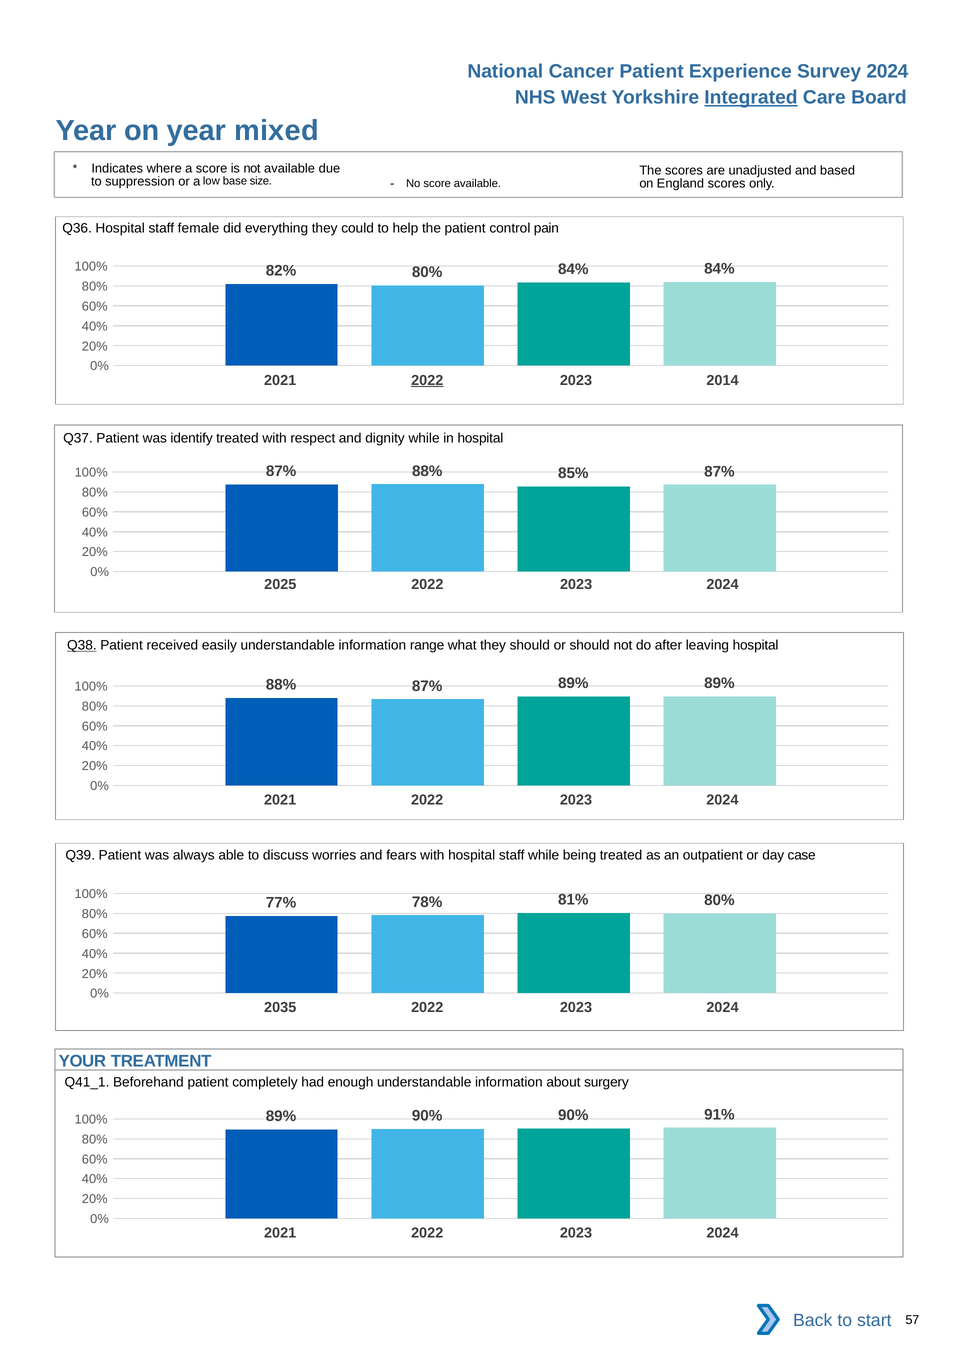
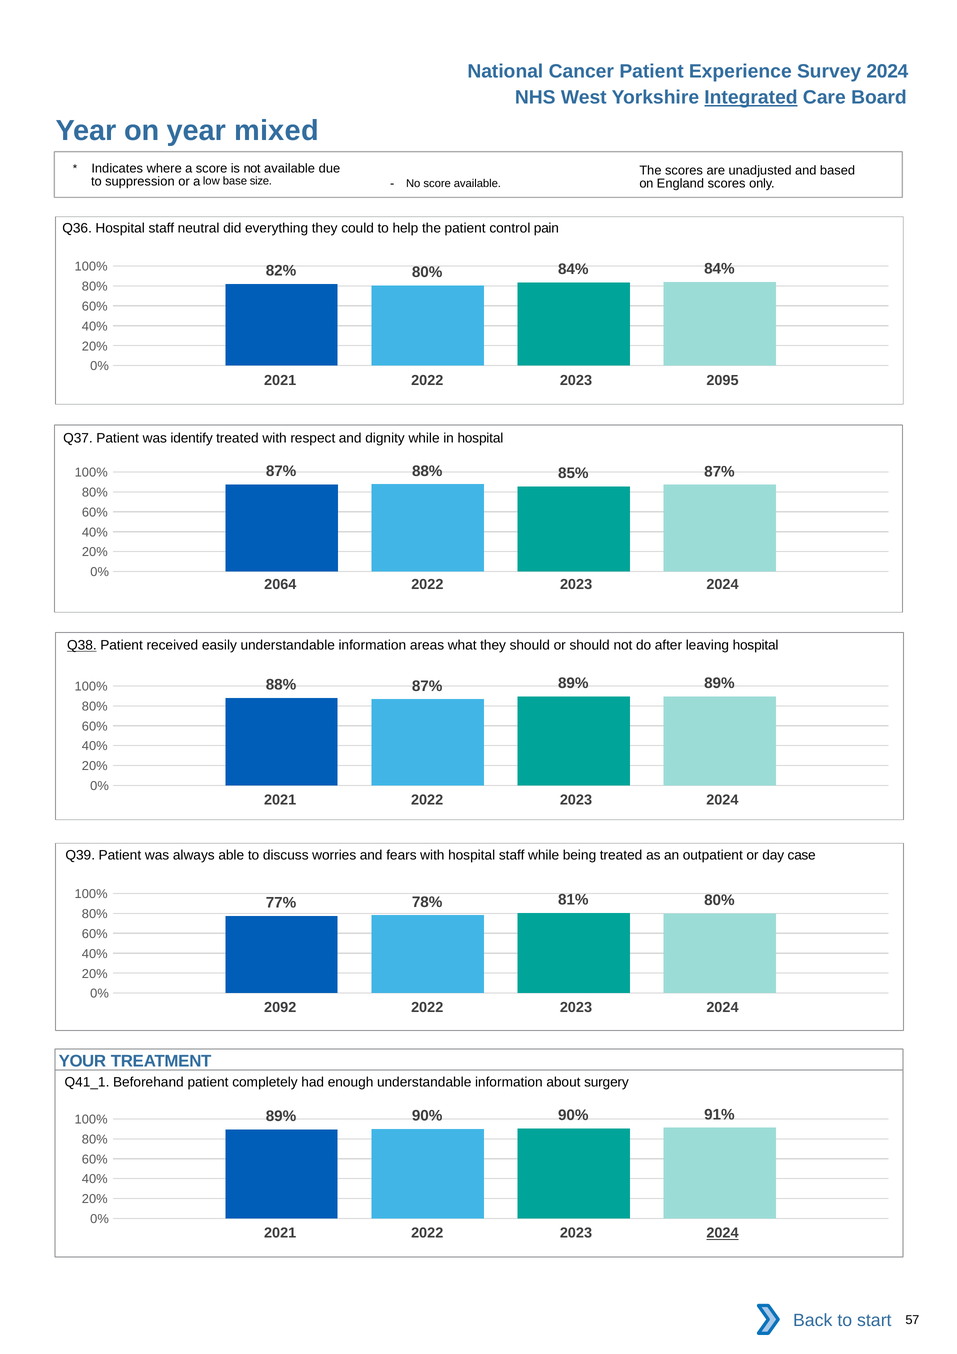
female: female -> neutral (199, 228)
2022 underline: present -> none (427, 380)
2014: 2014 -> 2095 (722, 380)
2025: 2025 -> 2064 (280, 584)
range: range -> areas (427, 646)
2035: 2035 -> 2092 (280, 1008)
2024 underline: none -> present (722, 1233)
